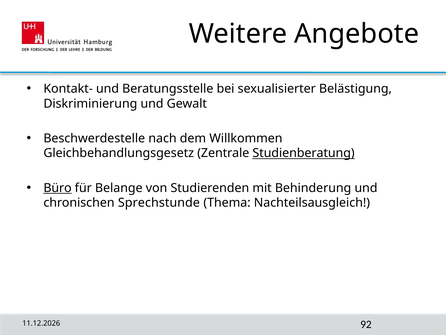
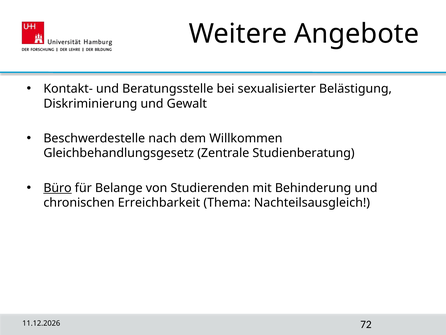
Studienberatung underline: present -> none (304, 153)
Sprechstunde: Sprechstunde -> Erreichbarkeit (159, 203)
92: 92 -> 72 (366, 324)
